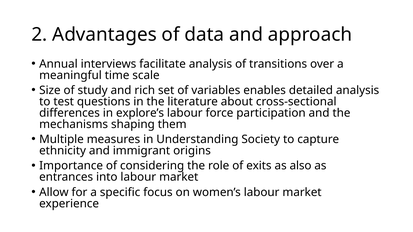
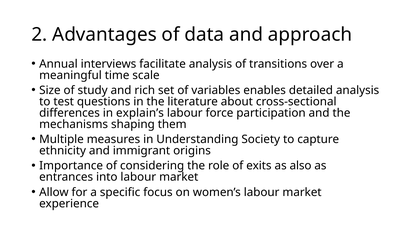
explore’s: explore’s -> explain’s (140, 113)
